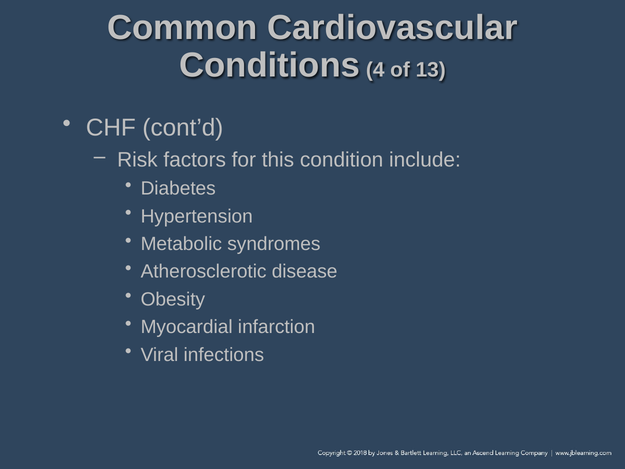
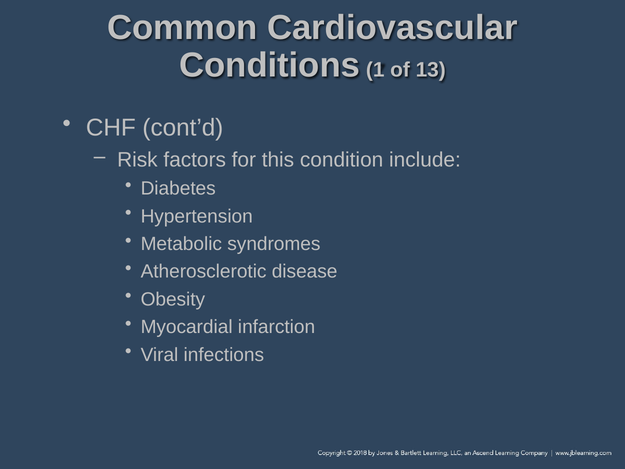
4: 4 -> 1 (375, 70)
